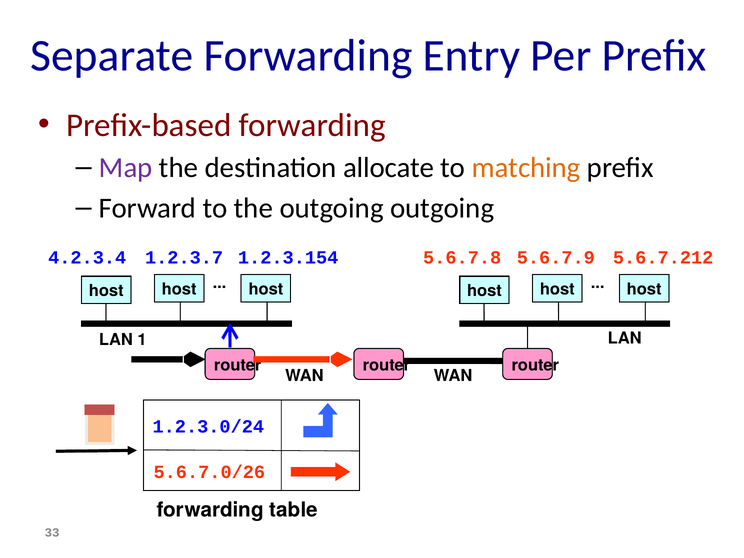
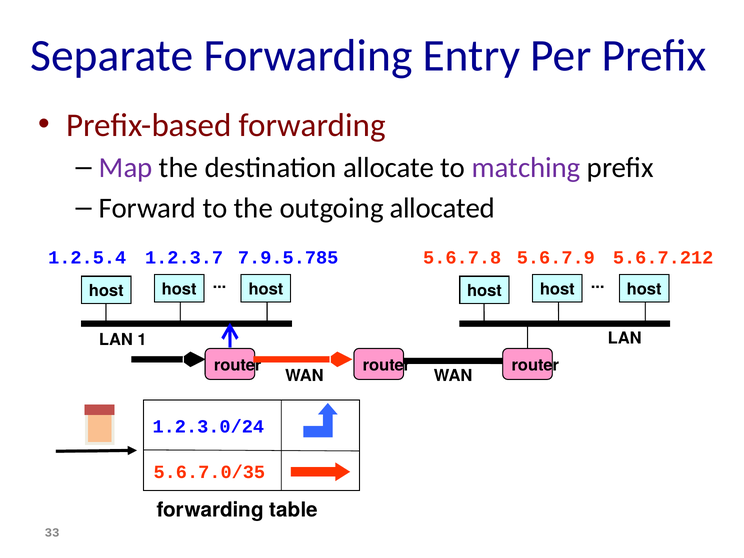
matching colour: orange -> purple (526, 168)
outgoing outgoing: outgoing -> allocated (442, 208)
4.2.3.4: 4.2.3.4 -> 1.2.5.4 (87, 258)
1.2.3.154: 1.2.3.154 -> 7.9.5.785 (288, 258)
5.6.7.0/26: 5.6.7.0/26 -> 5.6.7.0/35 (209, 472)
